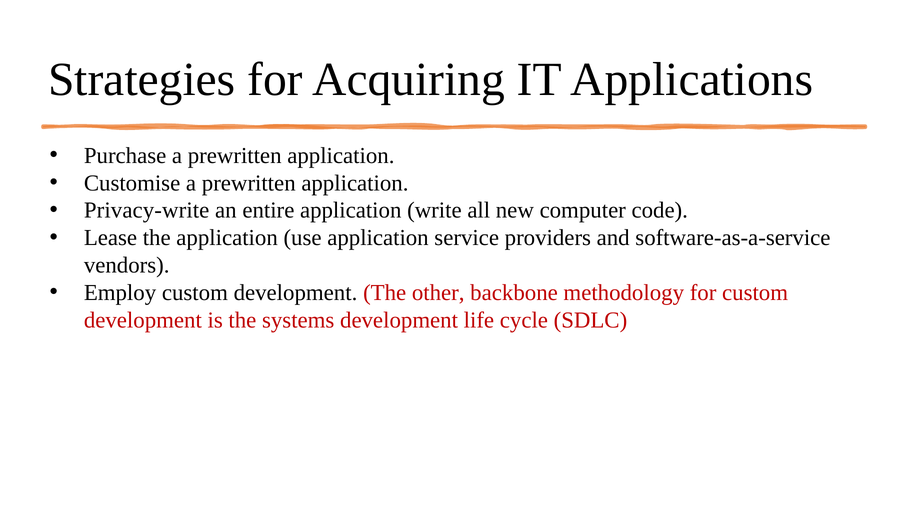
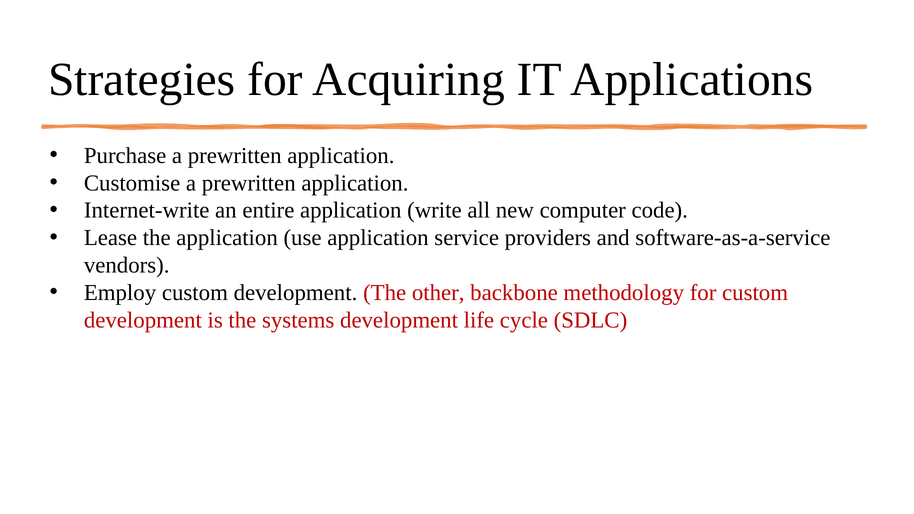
Privacy-write: Privacy-write -> Internet-write (147, 210)
